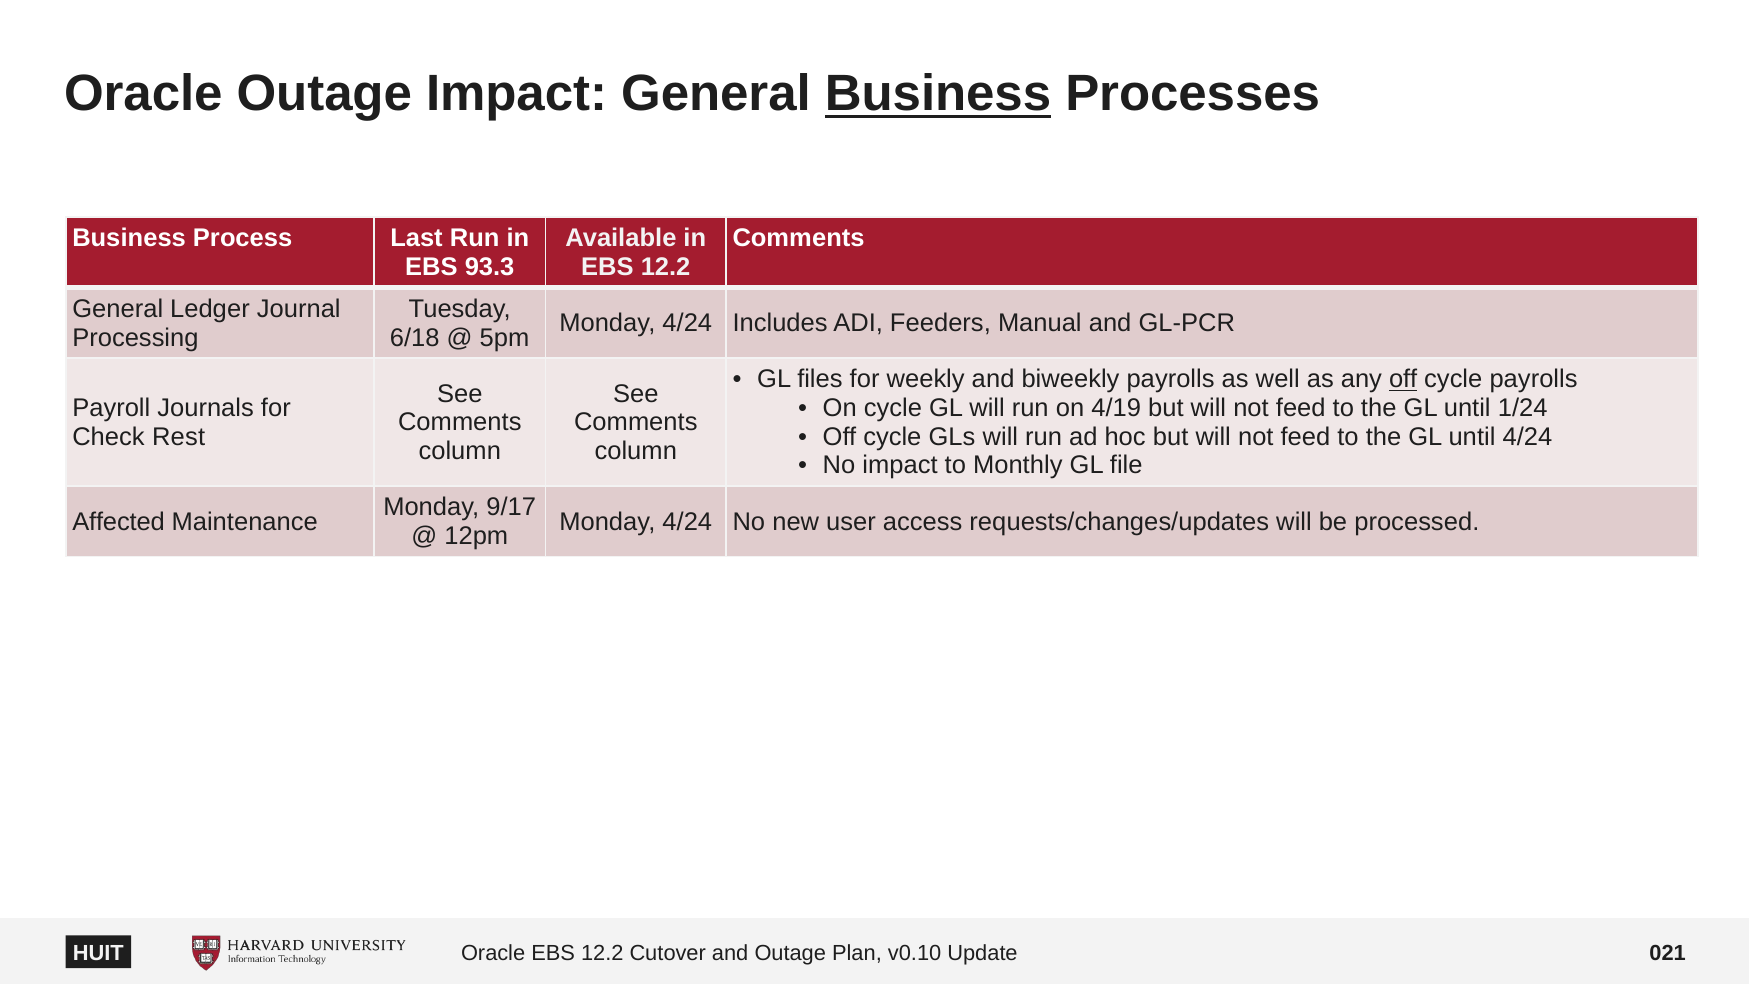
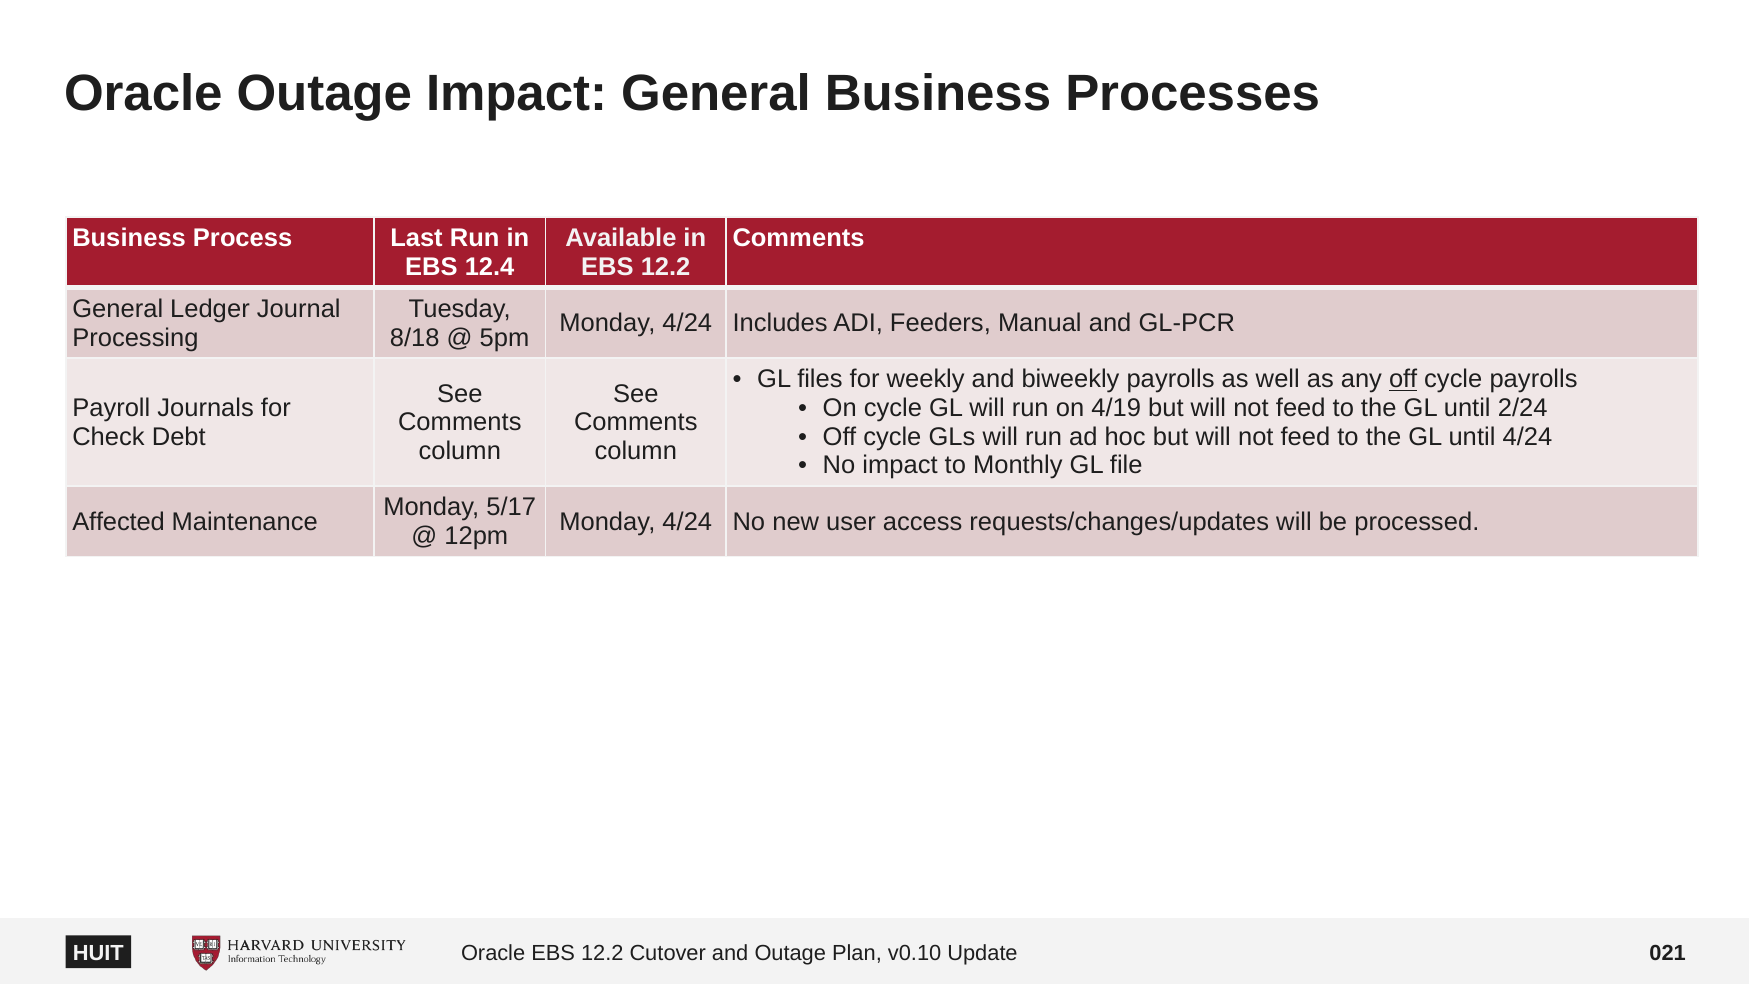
Business underline: present -> none (938, 94)
93.3: 93.3 -> 12.4 (490, 267)
6/18: 6/18 -> 8/18 (415, 338)
1/24: 1/24 -> 2/24 (1523, 408)
Rest: Rest -> Debt (179, 437)
9/17: 9/17 -> 5/17 (511, 507)
